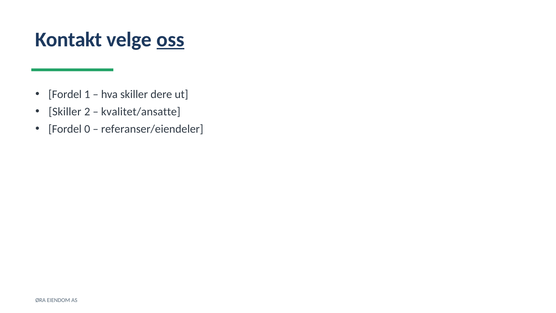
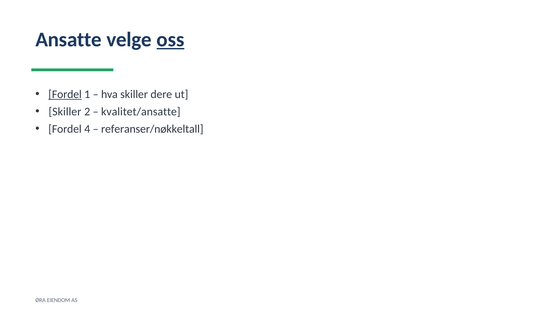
Kontakt: Kontakt -> Ansatte (69, 40)
Fordel underline: none -> present (65, 94)
0: 0 -> 4 (87, 129)
referanser/eiendeler: referanser/eiendeler -> referanser/nøkkeltall (152, 129)
